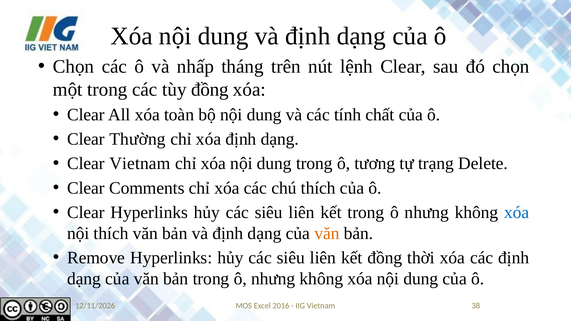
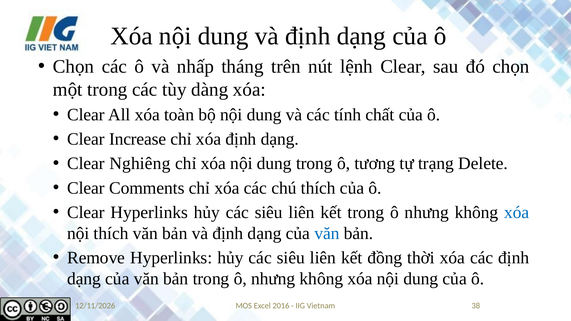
tùy đồng: đồng -> dàng (210, 90)
Thường: Thường -> Increase (138, 139)
Clear Vietnam: Vietnam -> Nghiêng (140, 164)
văn colour: orange -> blue (327, 233)
